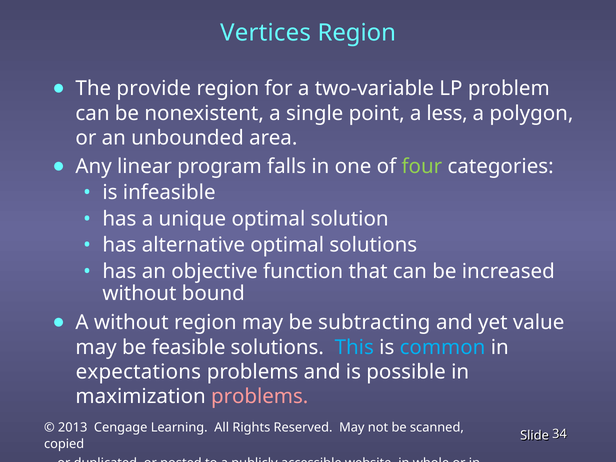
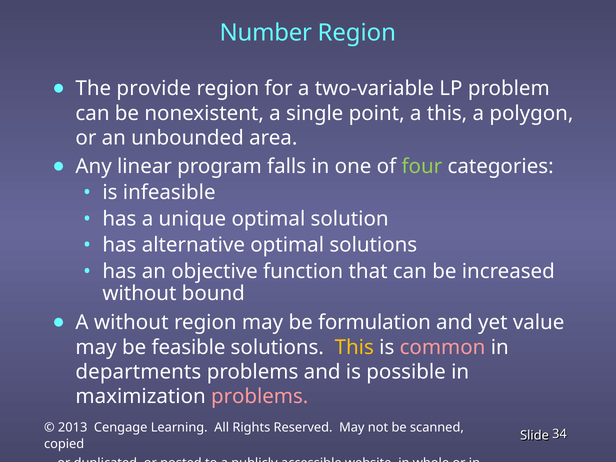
Vertices: Vertices -> Number (266, 33)
a less: less -> this (447, 113)
subtracting: subtracting -> formulation (374, 323)
This colour: light blue -> yellow (354, 347)
common colour: light blue -> pink (443, 347)
expectations: expectations -> departments (138, 372)
